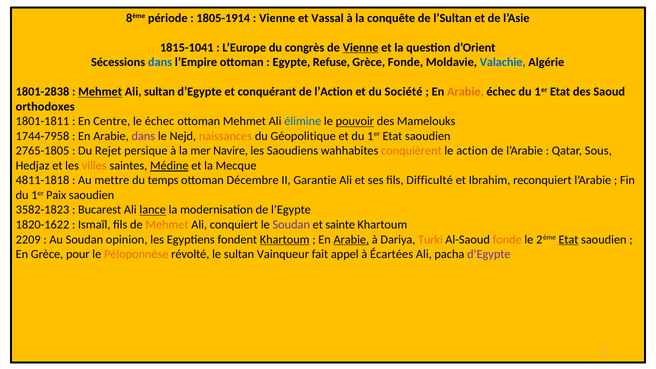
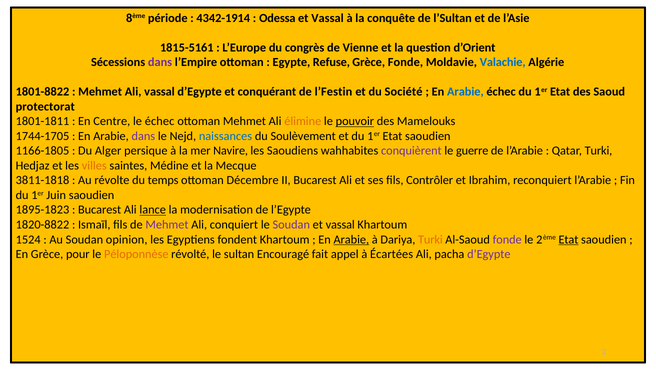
1805-1914: 1805-1914 -> 4342-1914 (223, 18)
Vienne: Vienne -> Odessa (277, 18)
1815-1041: 1815-1041 -> 1815-5161 (187, 48)
Vienne underline: present -> none (361, 48)
dans colour: blue -> purple (160, 62)
1801-2838: 1801-2838 -> 1801-8822 (42, 92)
Mehmet underline: present -> none (100, 92)
Ali sultan: sultan -> vassal (159, 92)
l’Action: l’Action -> l’Festin (333, 92)
Arabie colour: orange -> blue (465, 92)
orthodoxes: orthodoxes -> protectorat (45, 107)
élimine colour: blue -> orange (303, 121)
1744-7958: 1744-7958 -> 1744-1705 (42, 136)
naissances colour: orange -> blue (225, 136)
Géopolitique: Géopolitique -> Soulèvement (303, 136)
2765-1805: 2765-1805 -> 1166-1805 (42, 151)
Rejet: Rejet -> Alger (108, 151)
conquièrent colour: orange -> purple (411, 151)
action: action -> guerre (472, 151)
Qatar Sous: Sous -> Turki (598, 151)
Médine underline: present -> none (169, 166)
4811-1818: 4811-1818 -> 3811-1818 (42, 180)
mettre: mettre -> révolte (112, 180)
II Garantie: Garantie -> Bucarest (315, 180)
Difficulté: Difficulté -> Contrôler (430, 180)
Paix: Paix -> Juin (56, 195)
3582-1823: 3582-1823 -> 1895-1823 (42, 210)
1820-1622: 1820-1622 -> 1820-8822 (42, 225)
Mehmet colour: orange -> purple (167, 225)
sainte: sainte -> vassal (340, 225)
2209: 2209 -> 1524 (28, 239)
Khartoum underline: present -> none (285, 239)
fonde colour: orange -> purple (507, 239)
Vainqueur: Vainqueur -> Encouragé (283, 254)
